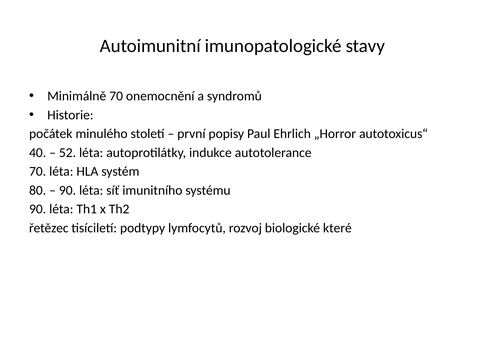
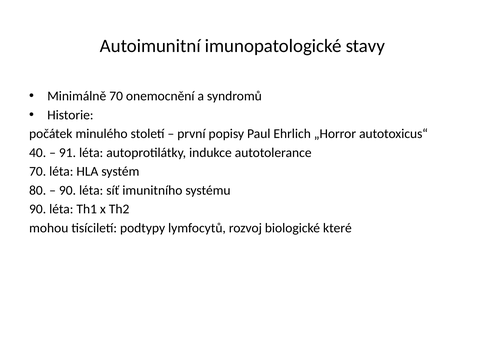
52: 52 -> 91 (68, 153)
řetězec: řetězec -> mohou (49, 229)
